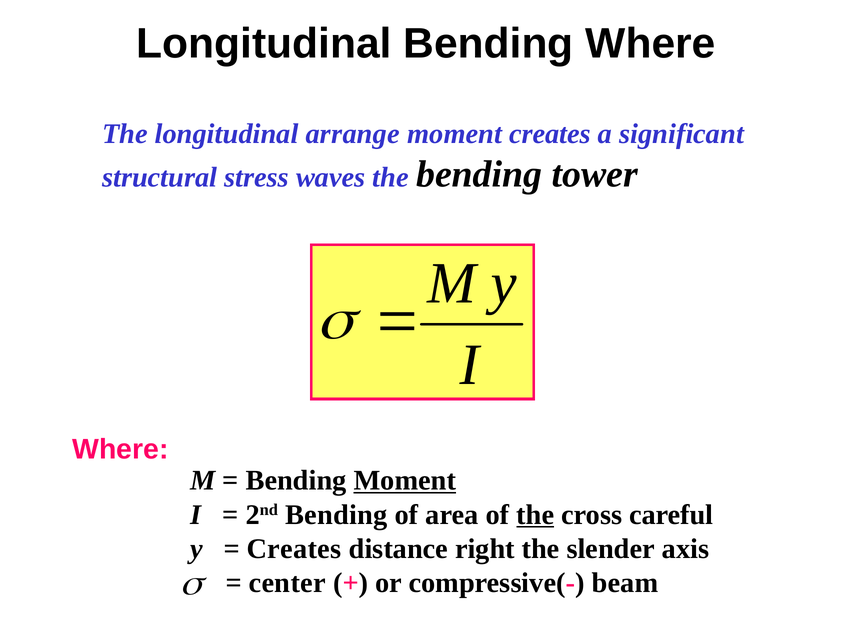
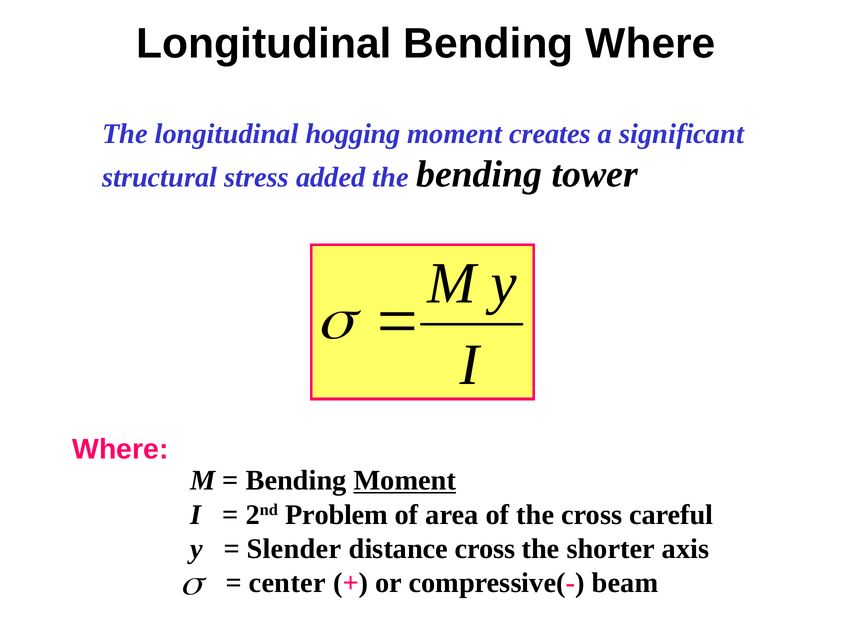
arrange: arrange -> hogging (353, 134)
waves: waves -> added (331, 178)
2nd Bending: Bending -> Problem (336, 515)
the underline: present -> none (535, 515)
Creates: Creates -> Slender (294, 549)
distance right: right -> cross (485, 549)
slender: slender -> shorter (611, 549)
